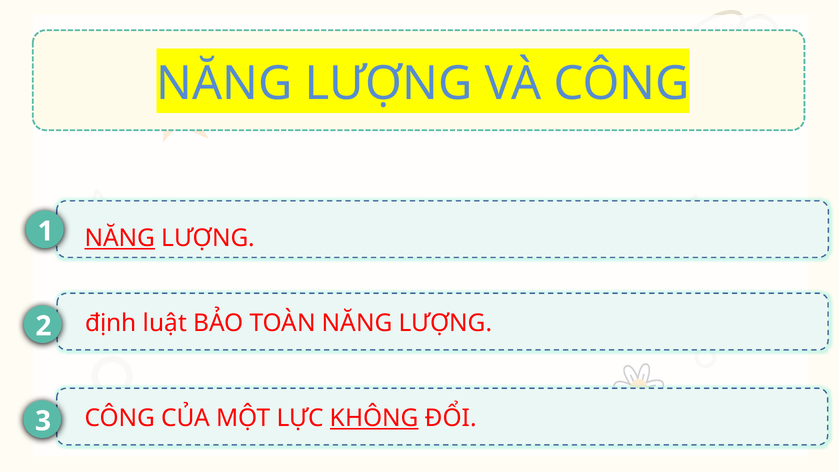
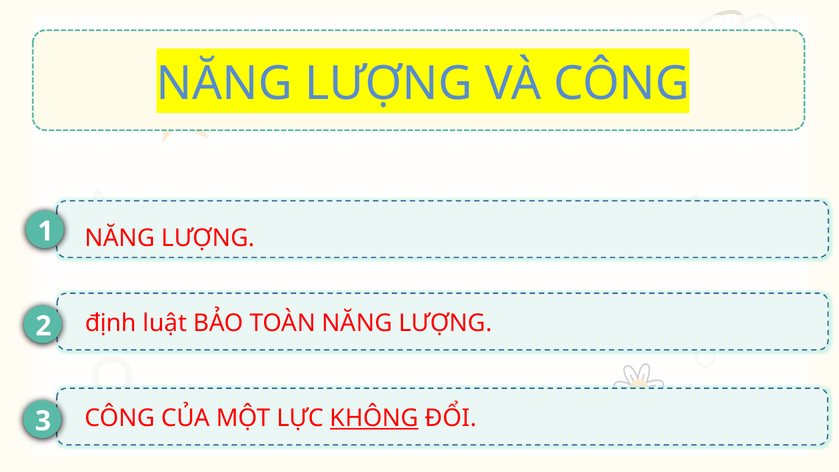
NĂNG underline: present -> none (120, 238)
